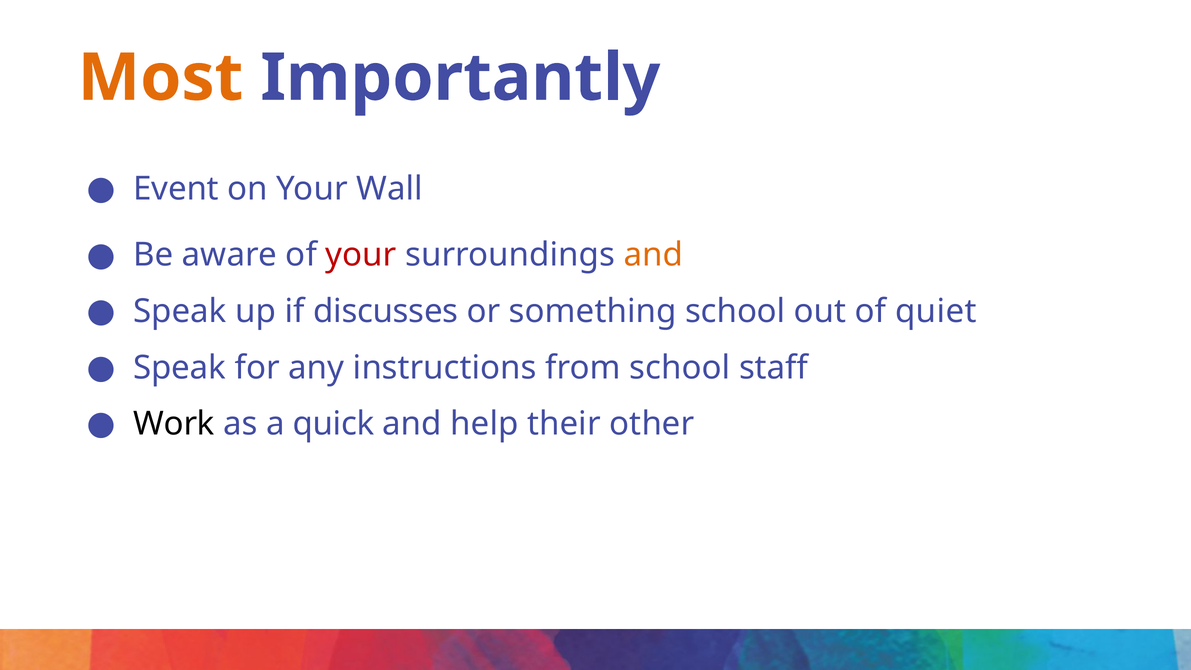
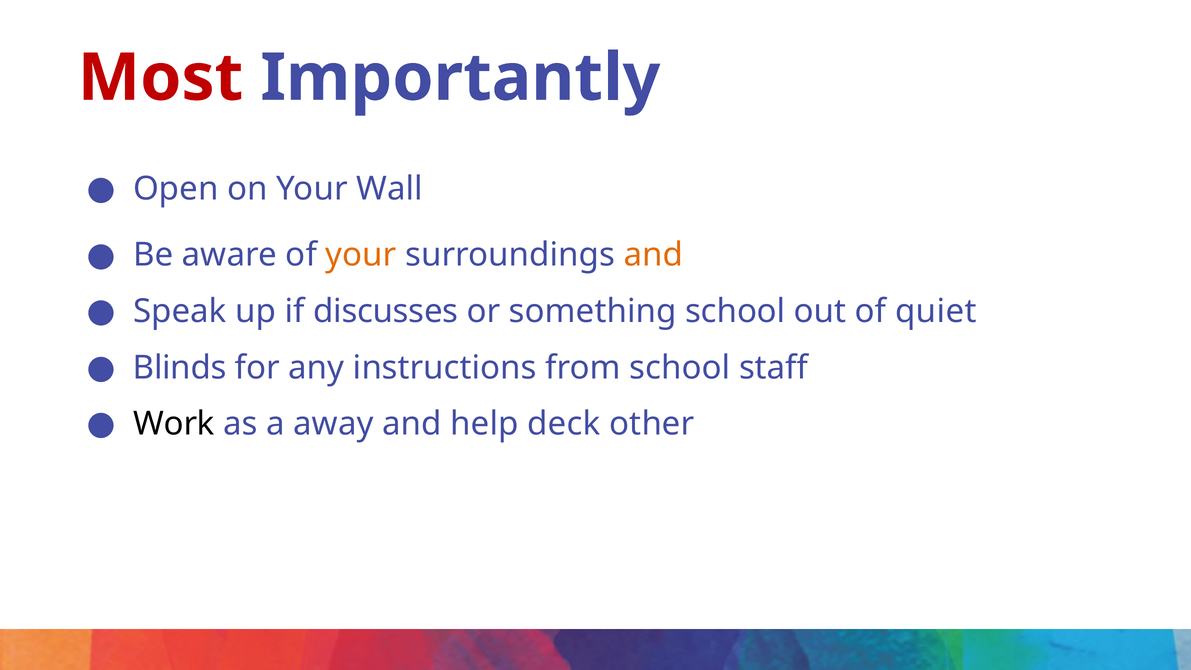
Most colour: orange -> red (161, 78)
Event: Event -> Open (176, 189)
your colour: red -> orange (361, 255)
Speak: Speak -> Blinds (180, 368)
quick: quick -> away (333, 424)
their: their -> deck (564, 424)
